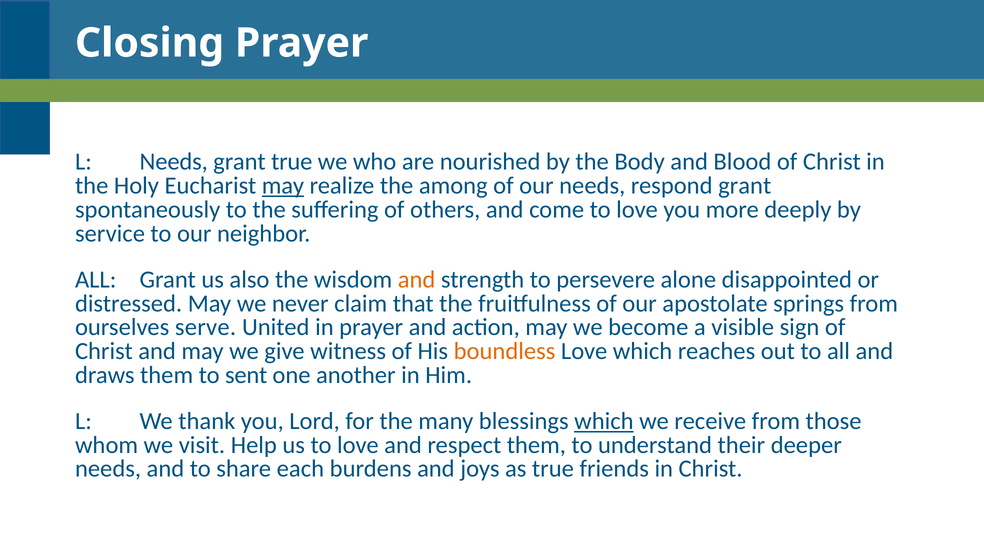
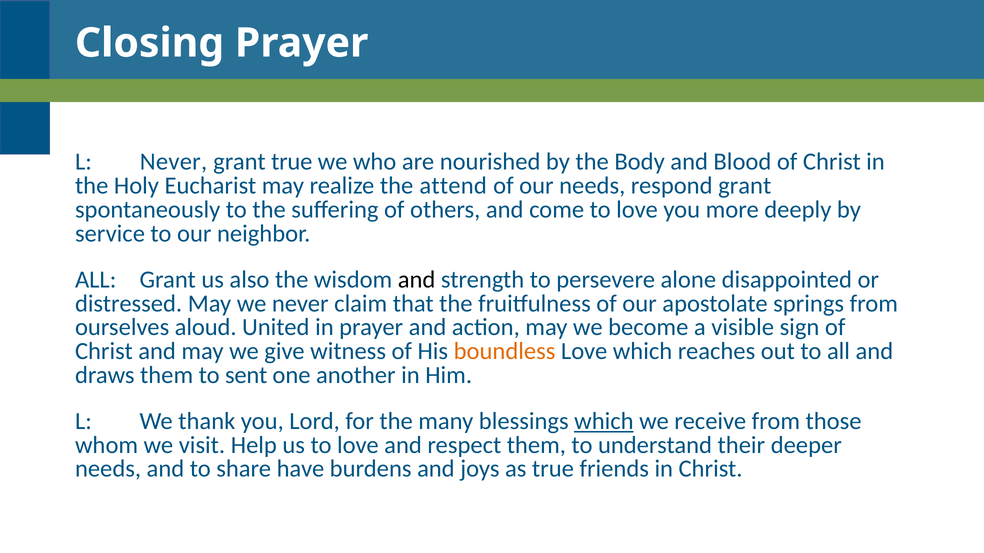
L Needs: Needs -> Never (174, 162)
may underline: present -> none (283, 186)
among: among -> attend (453, 186)
and colour: orange -> black (417, 280)
serve: serve -> aloud (206, 328)
each: each -> have (301, 469)
